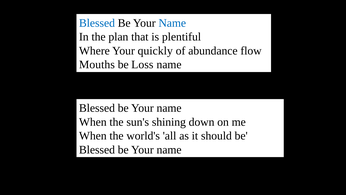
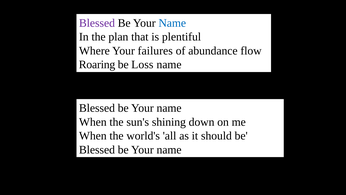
Blessed colour: blue -> purple (97, 23)
quickly: quickly -> failures (155, 51)
Mouths: Mouths -> Roaring (97, 65)
